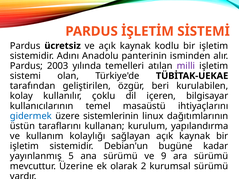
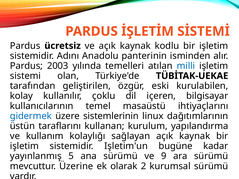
milli colour: purple -> blue (186, 66)
beri: beri -> eski (160, 86)
Debian'un: Debian'un -> Işletim'un (126, 146)
